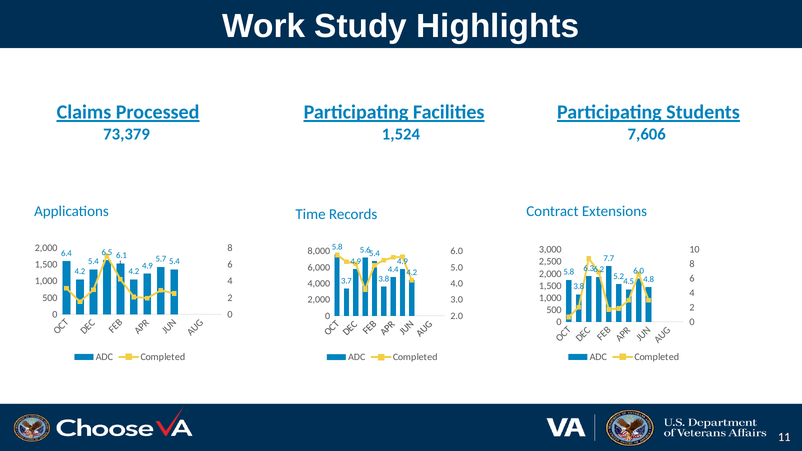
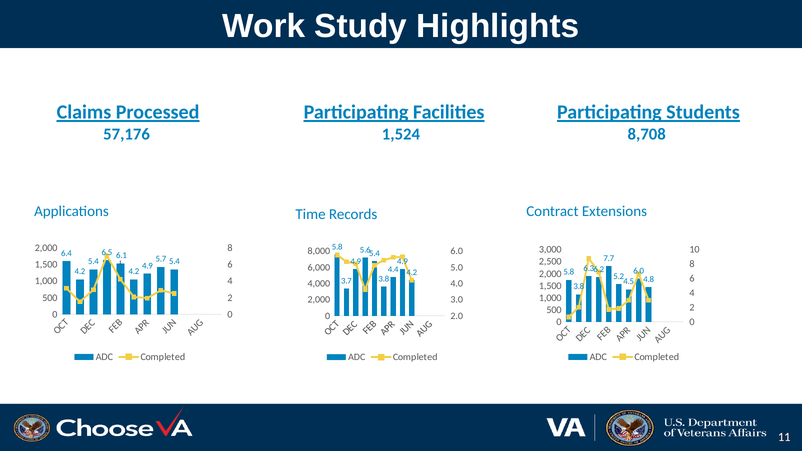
73,379: 73,379 -> 57,176 (127, 134)
7,606: 7,606 -> 8,708 (647, 134)
